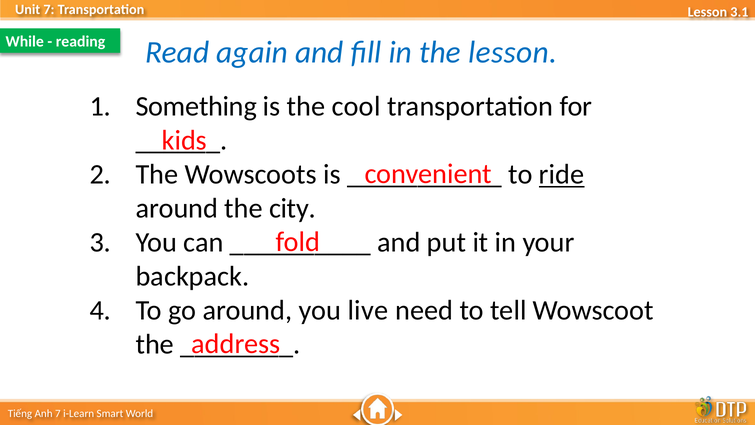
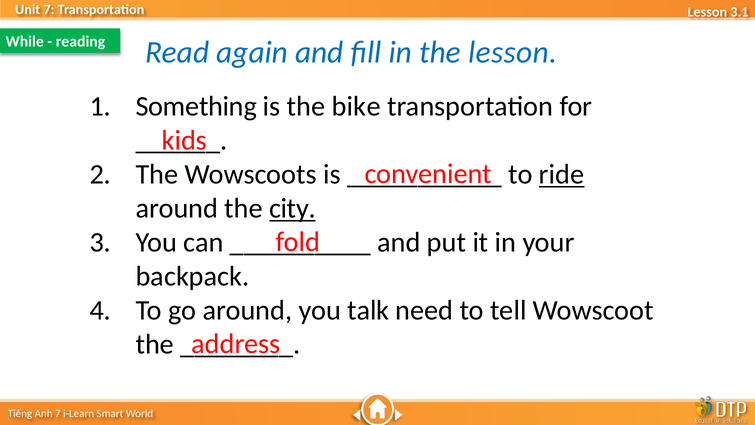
cool: cool -> bike (356, 106)
city underline: none -> present (292, 208)
live: live -> talk (368, 310)
